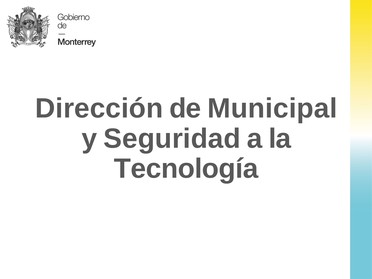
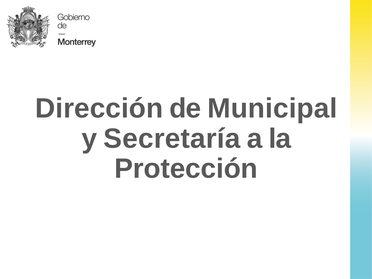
Seguridad: Seguridad -> Secretaría (172, 139)
Tecnología: Tecnología -> Protección (186, 169)
